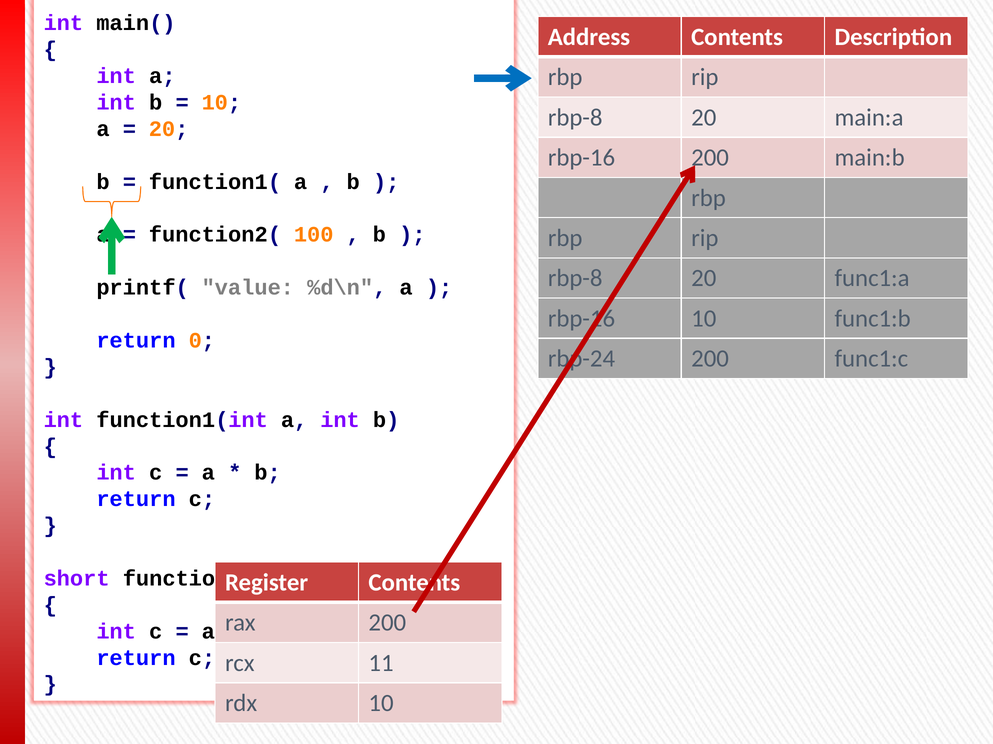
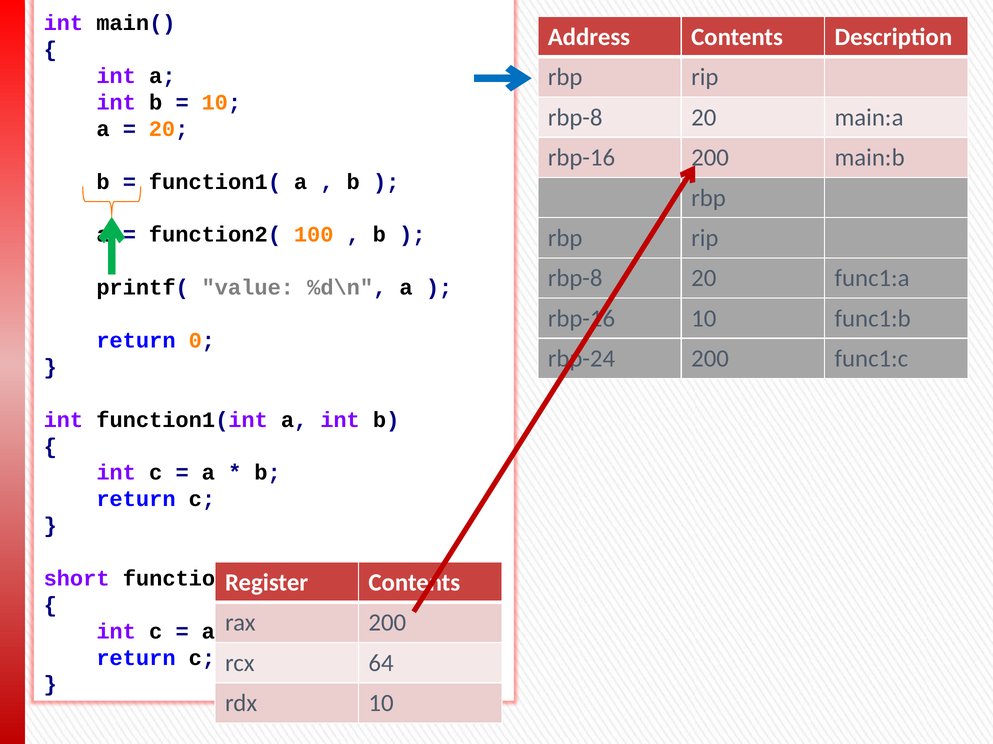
11: 11 -> 64 (381, 664)
